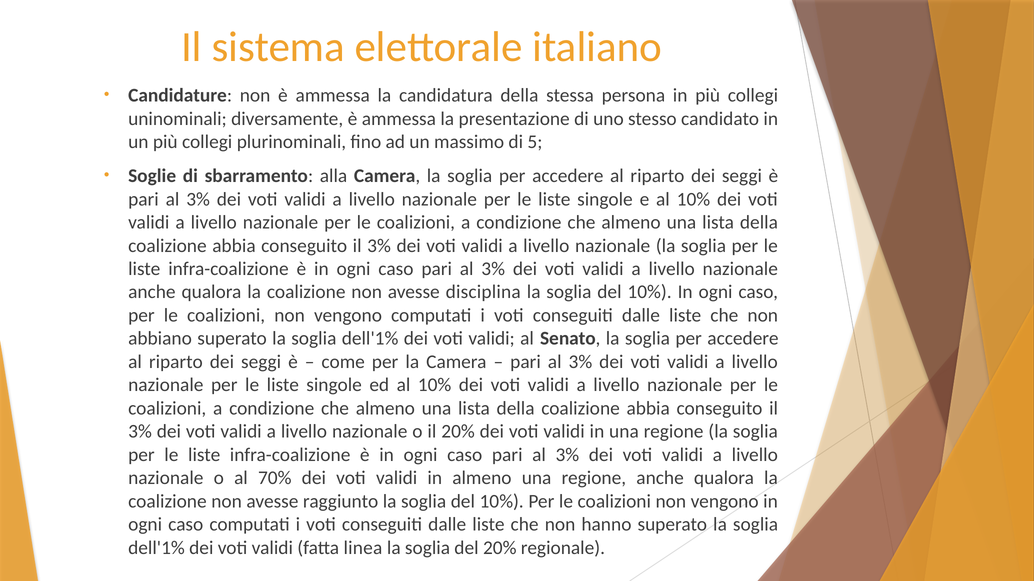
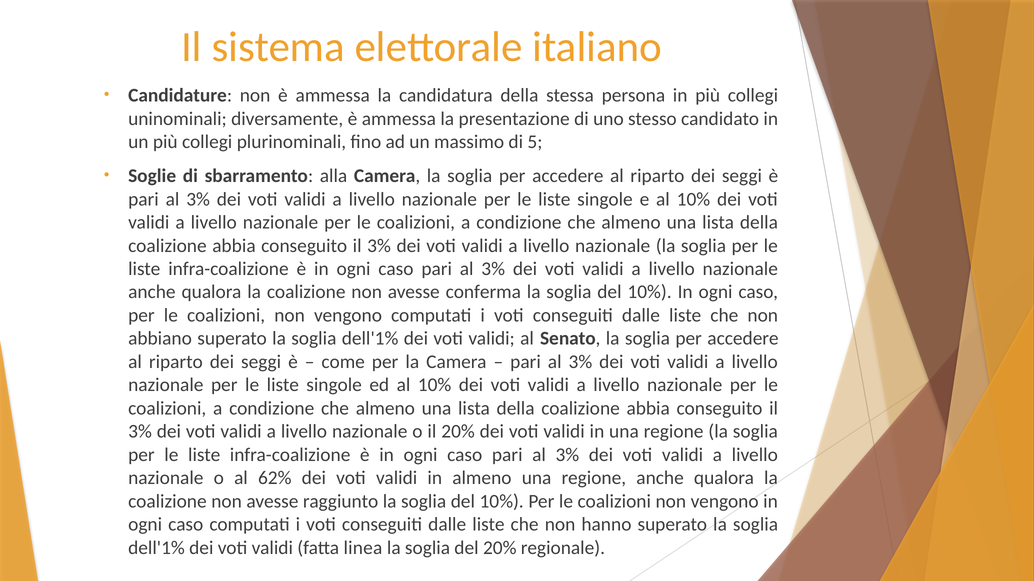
disciplina: disciplina -> conferma (483, 292)
70%: 70% -> 62% (275, 479)
